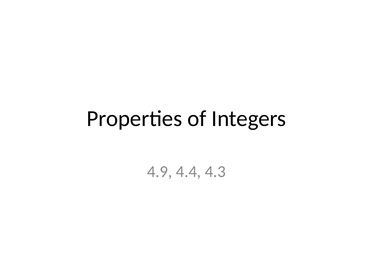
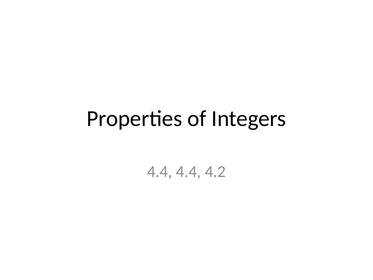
4.9: 4.9 -> 4.4 (160, 171)
4.3: 4.3 -> 4.2 (215, 171)
